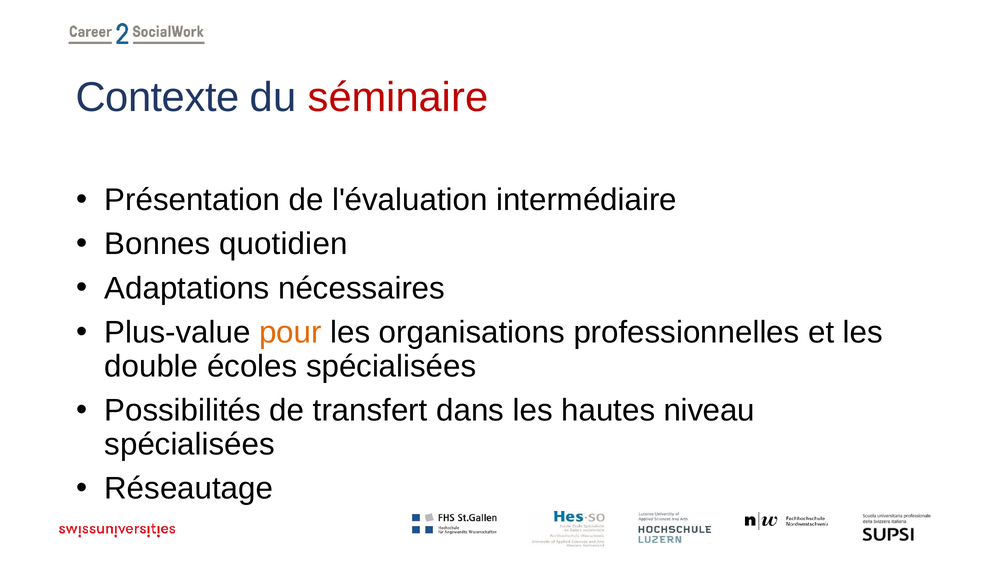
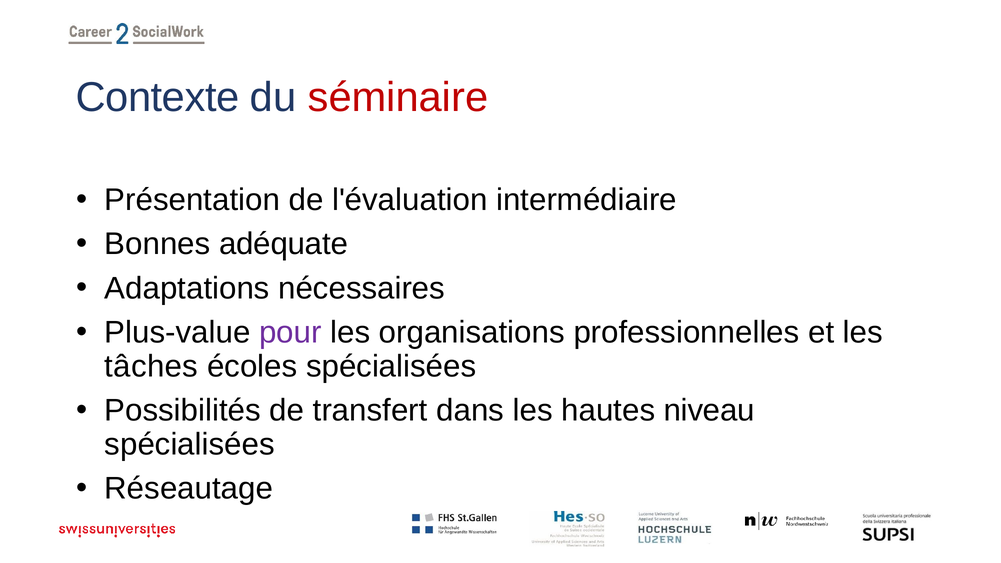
quotidien: quotidien -> adéquate (284, 244)
pour colour: orange -> purple (290, 332)
double: double -> tâches (151, 366)
